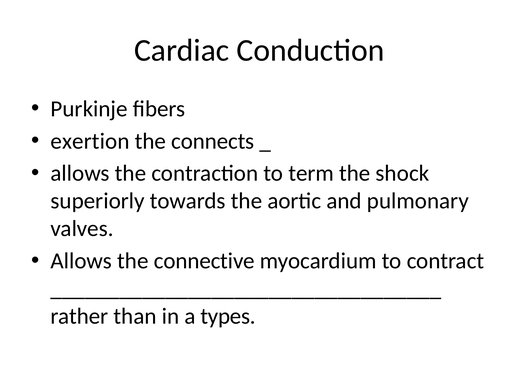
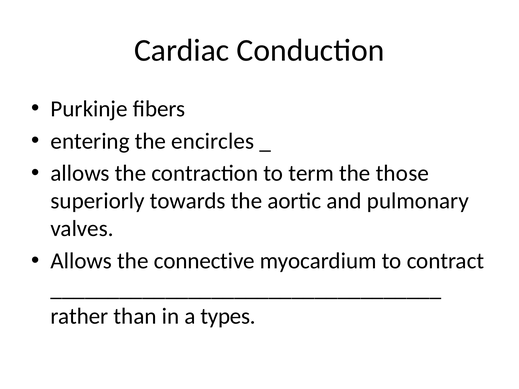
exertion: exertion -> entering (90, 141)
connects: connects -> encircles (213, 141)
shock: shock -> those (402, 173)
